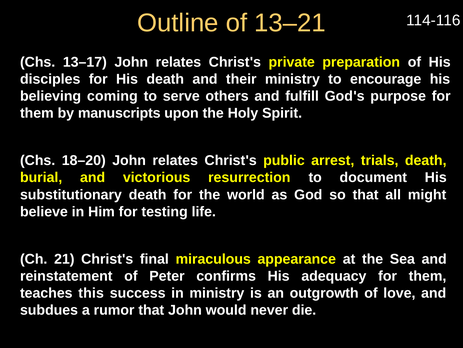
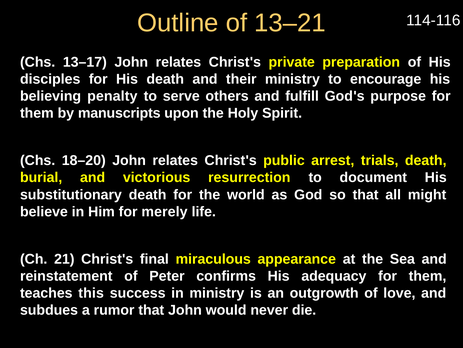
coming: coming -> penalty (112, 96)
testing: testing -> merely (165, 211)
